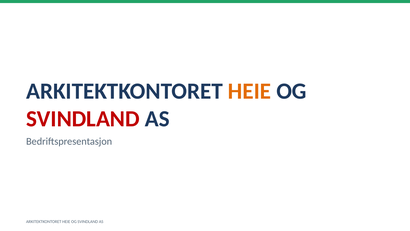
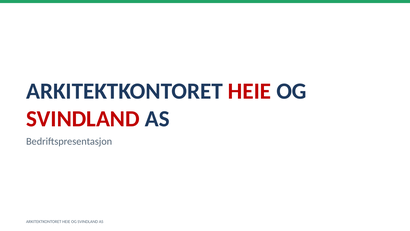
HEIE colour: orange -> red (250, 91)
